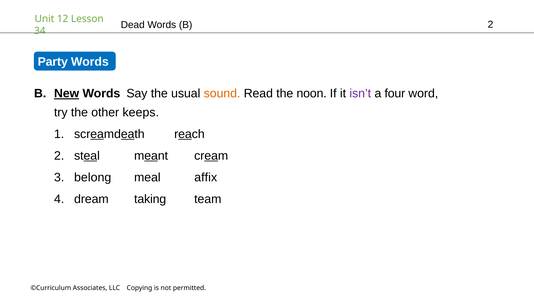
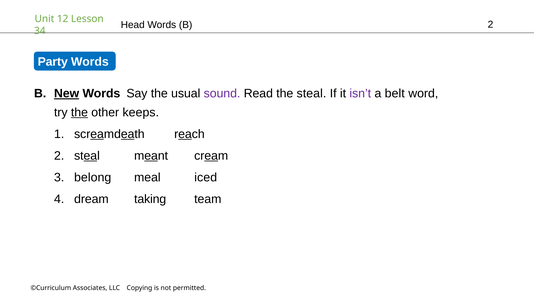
Dead: Dead -> Head (133, 25)
sound colour: orange -> purple (222, 94)
the noon: noon -> steal (311, 94)
four: four -> belt (395, 94)
the underline: none -> present (79, 113)
affix: affix -> iced (206, 178)
